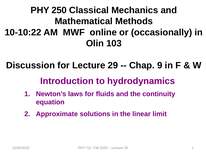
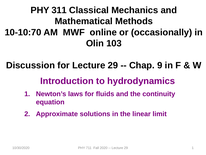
250: 250 -> 311 (59, 10)
10-10:22: 10-10:22 -> 10-10:70 (23, 32)
